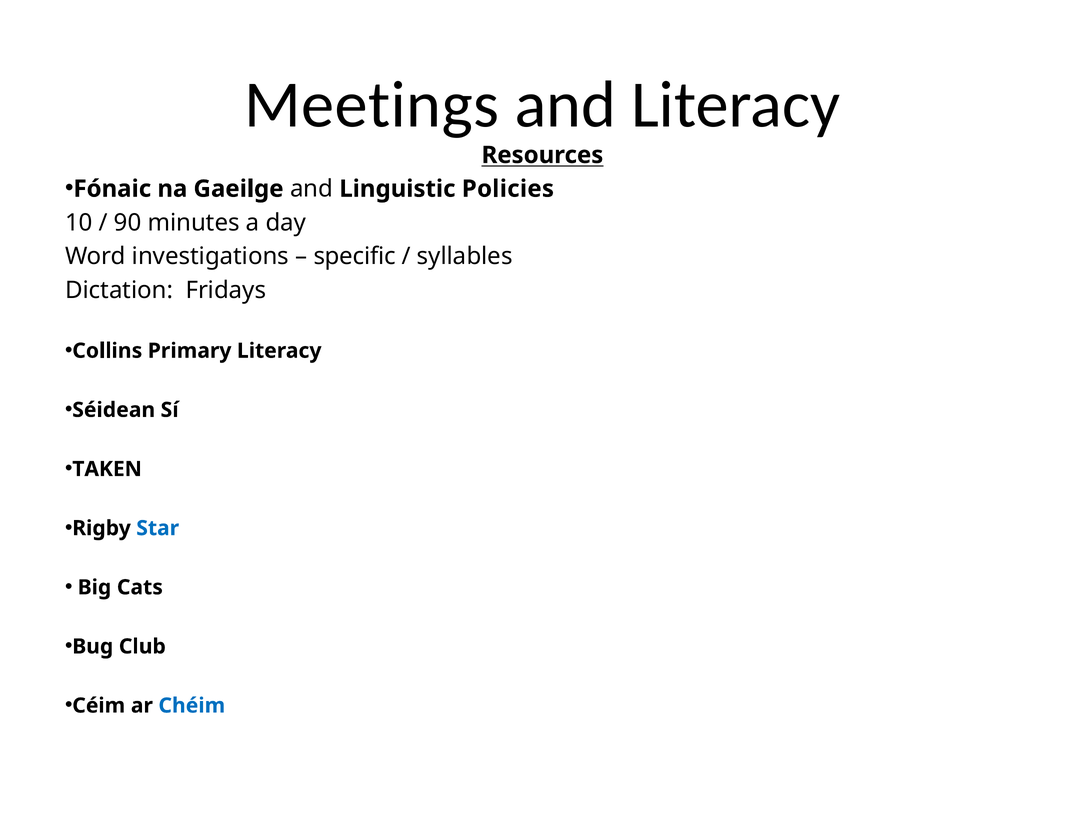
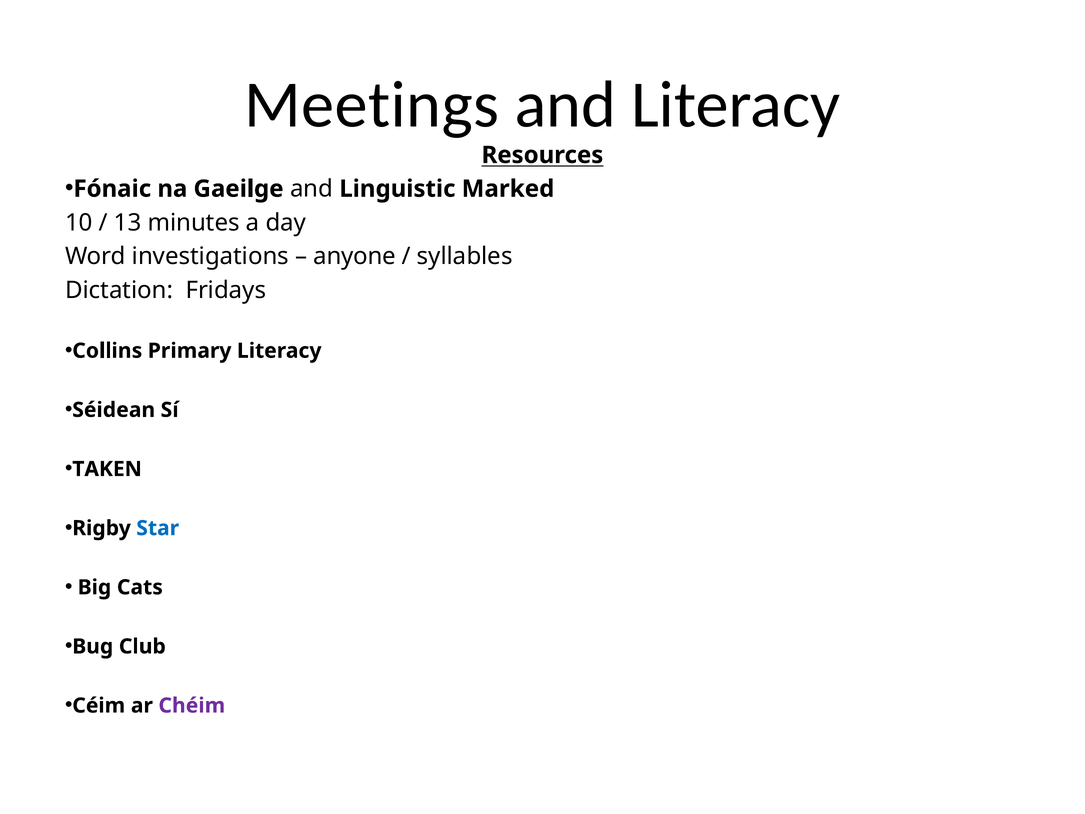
Policies: Policies -> Marked (508, 189)
90: 90 -> 13 (128, 223)
specific: specific -> anyone (355, 256)
Chéim colour: blue -> purple (192, 705)
